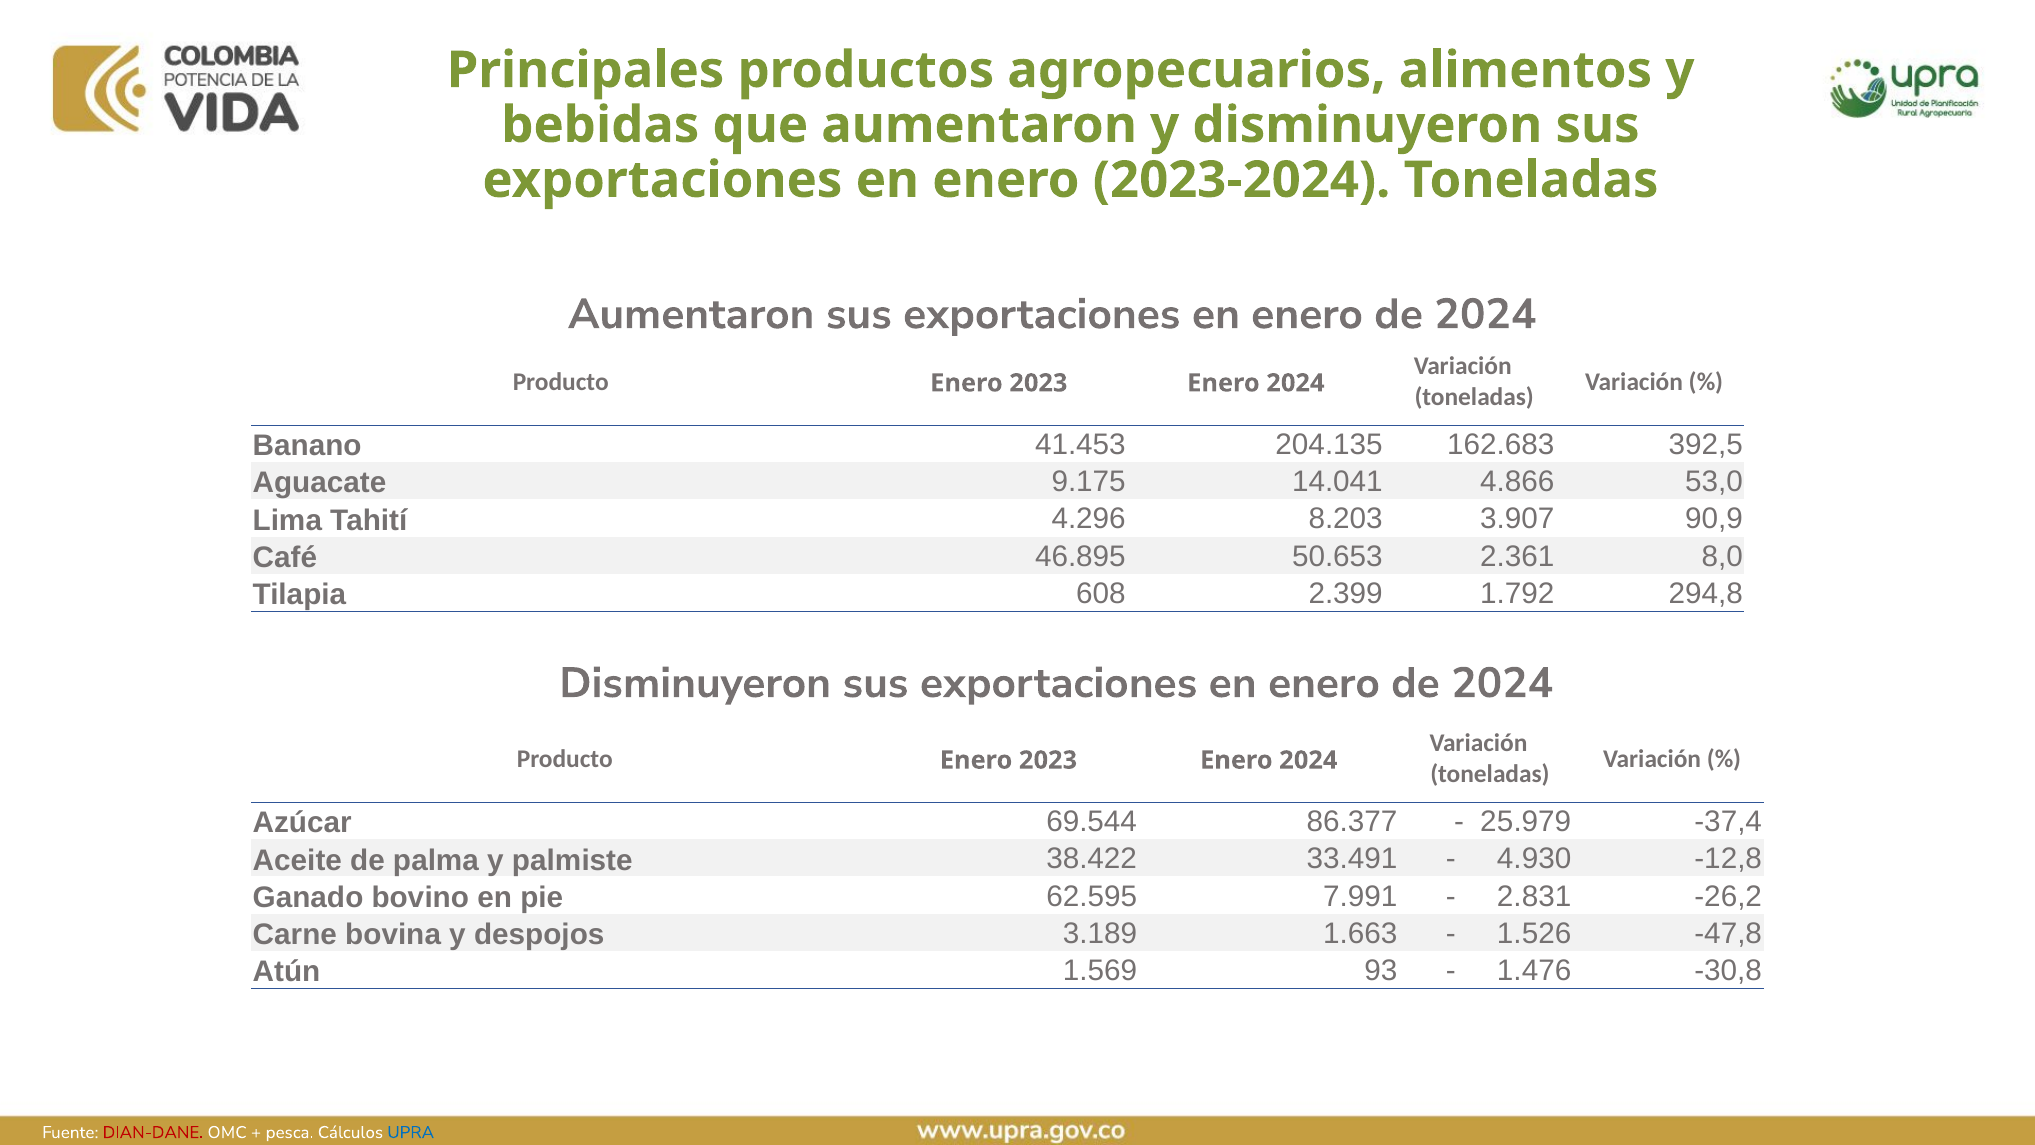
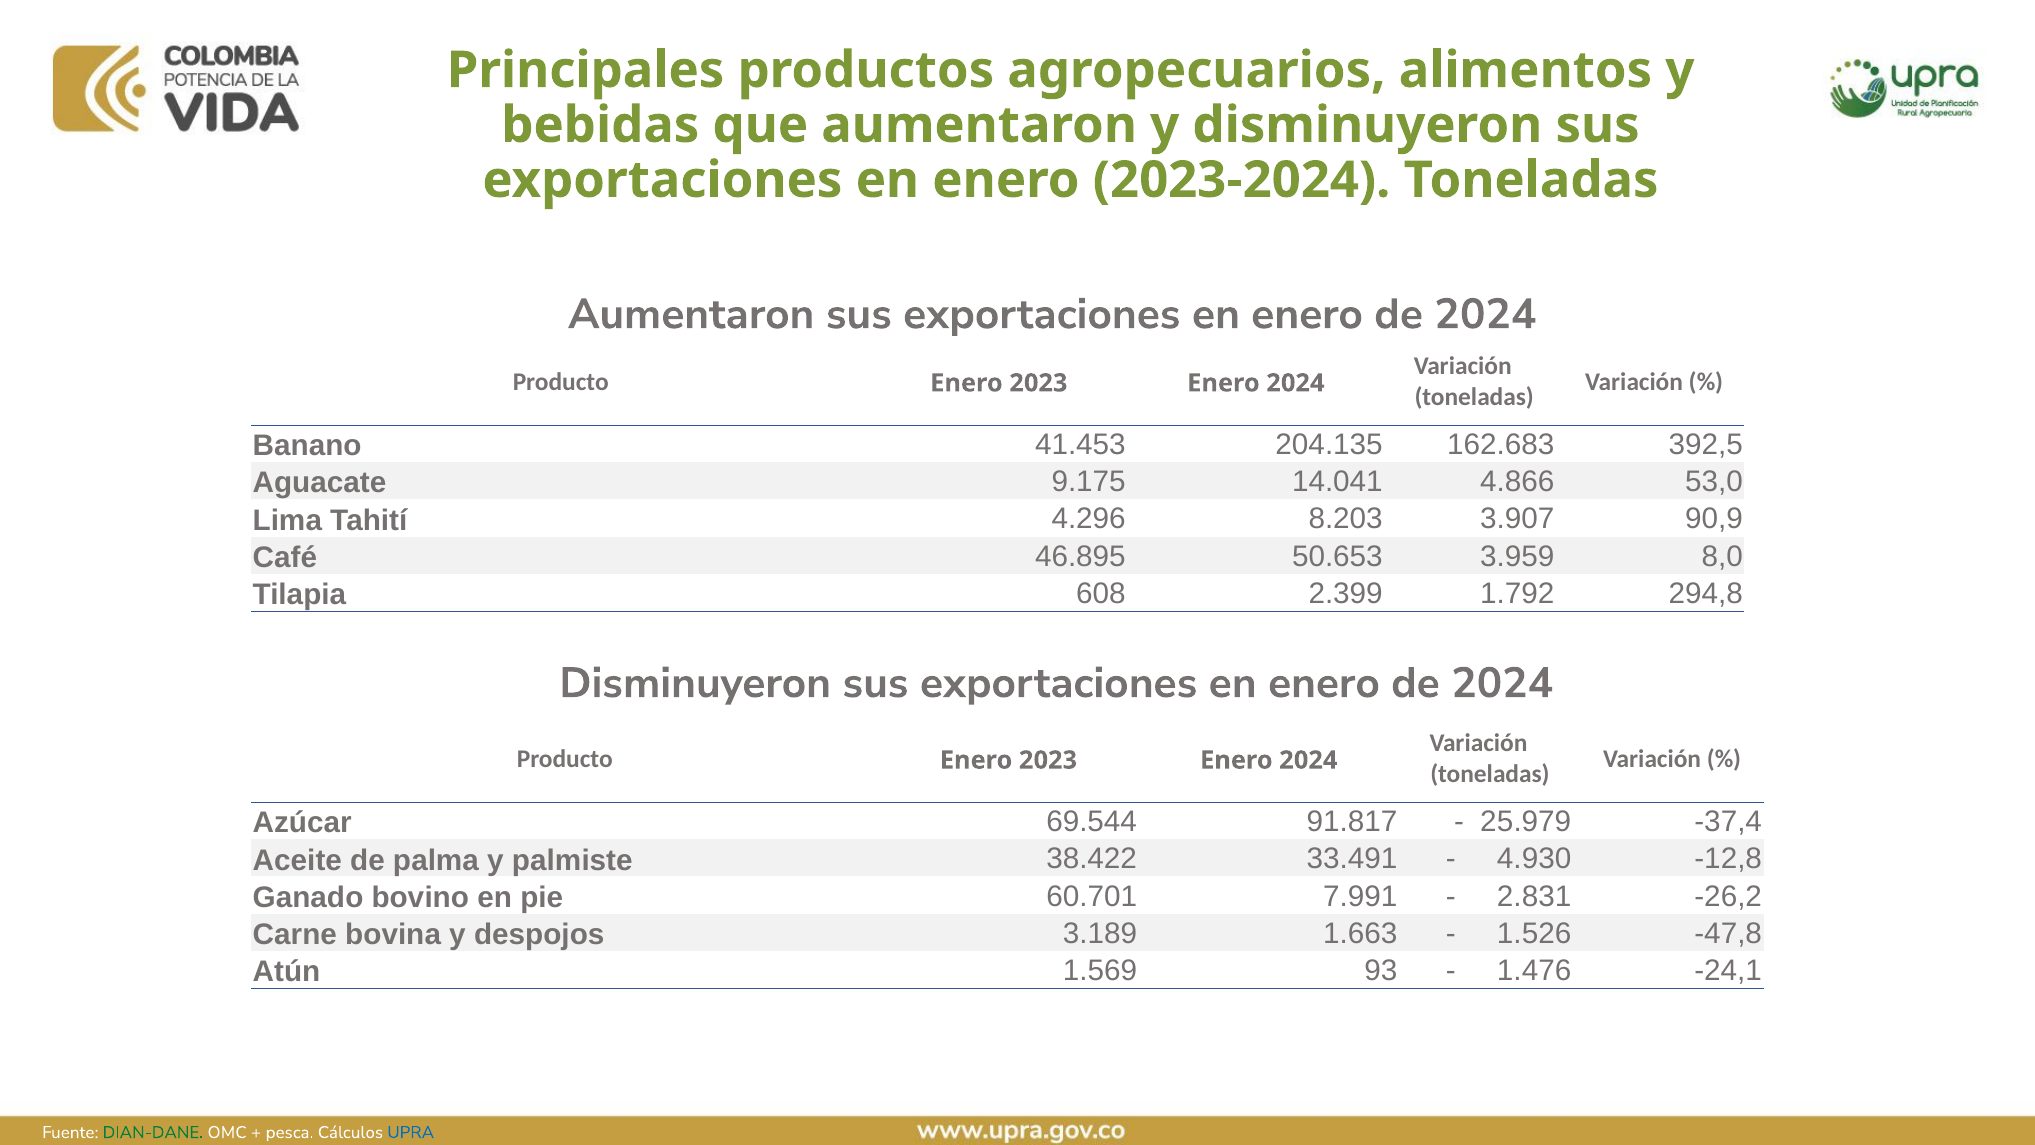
2.361: 2.361 -> 3.959 (1517, 556)
86.377: 86.377 -> 91.817 (1352, 822)
62.595: 62.595 -> 60.701 (1092, 896)
-30,8: -30,8 -> -24,1 (1728, 971)
DIAN-DANE colour: red -> green (153, 1132)
